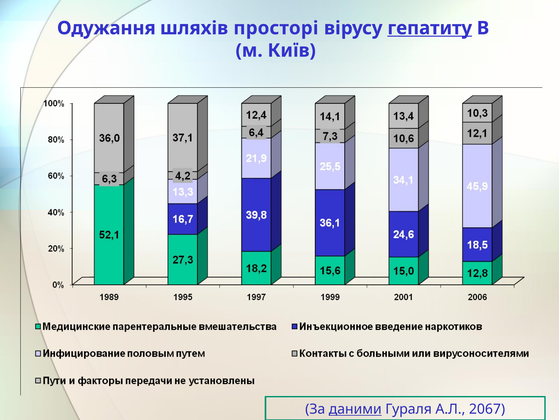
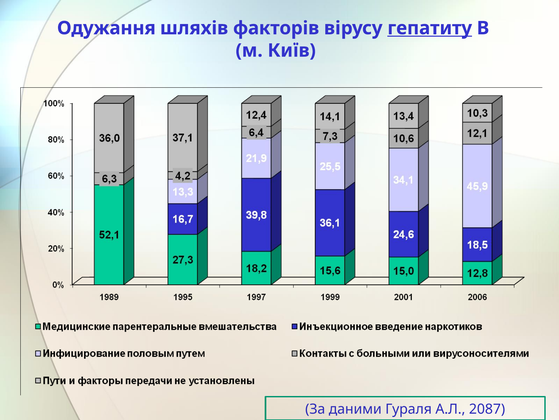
просторі: просторі -> факторів (276, 28)
даними underline: present -> none (355, 409)
2067: 2067 -> 2087 (487, 409)
